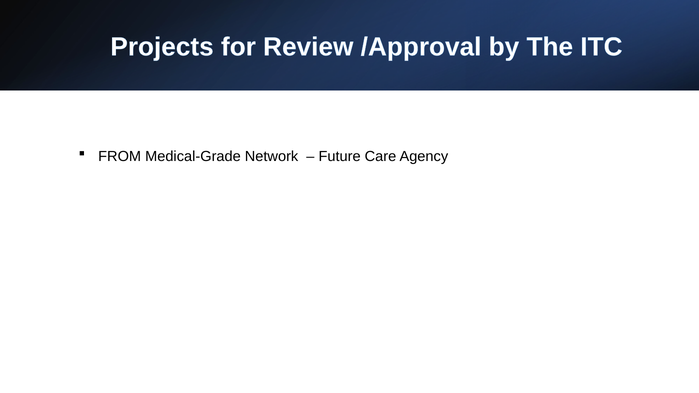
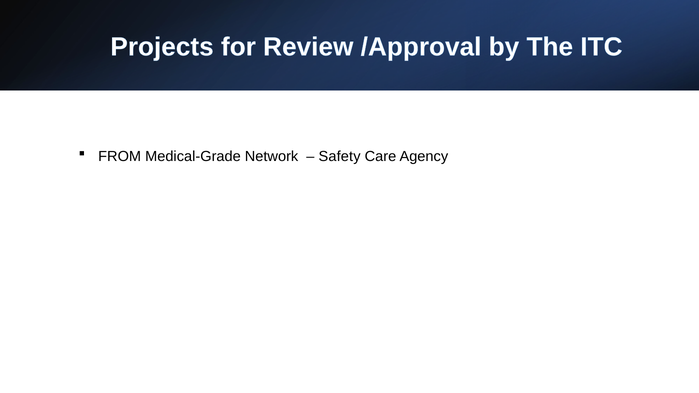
Future: Future -> Safety (340, 157)
